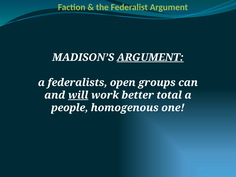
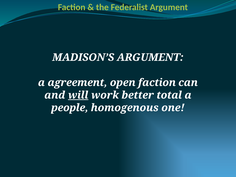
ARGUMENT underline: present -> none (150, 57)
federalists: federalists -> agreement (77, 83)
open groups: groups -> faction (157, 83)
